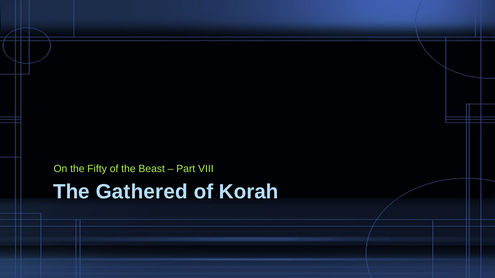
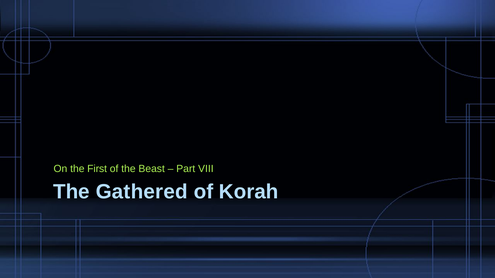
Fifty: Fifty -> First (97, 169)
